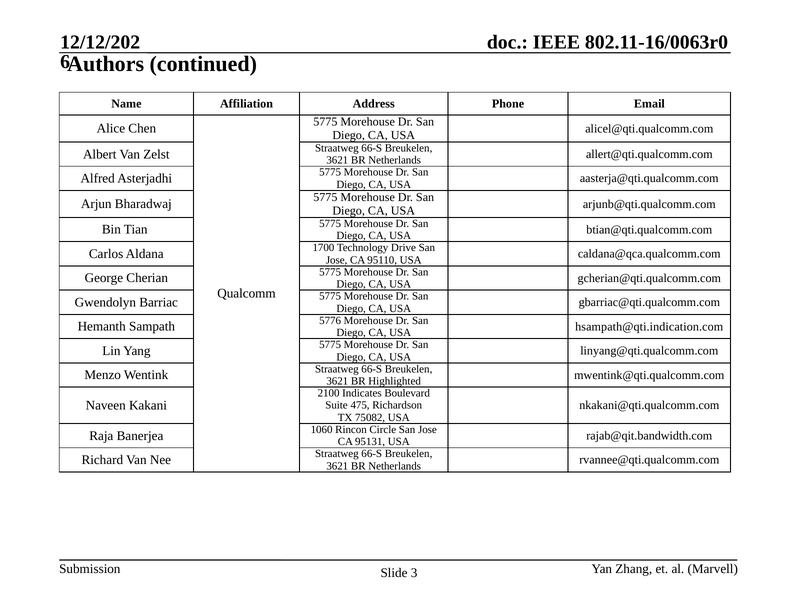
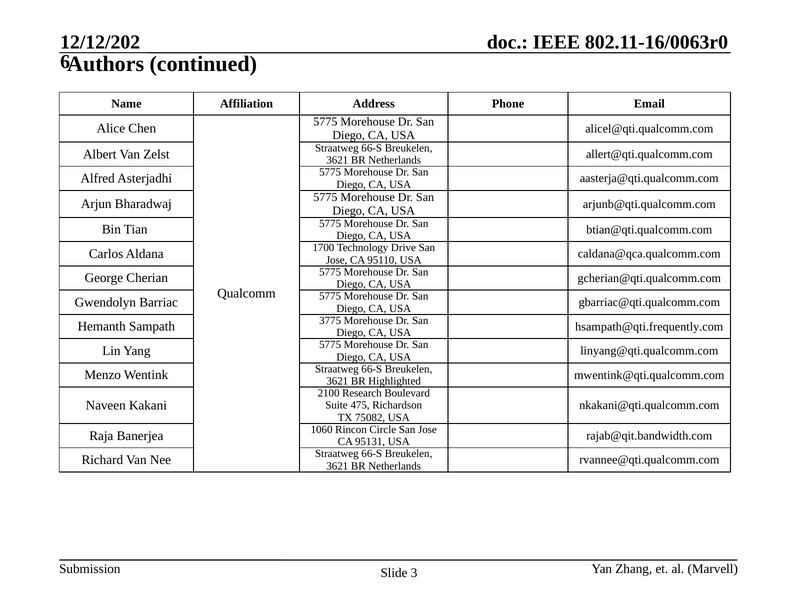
5776: 5776 -> 3775 (330, 320)
hsampath@qti.indication.com: hsampath@qti.indication.com -> hsampath@qti.frequently.com (649, 326)
Indicates: Indicates -> Research (362, 393)
